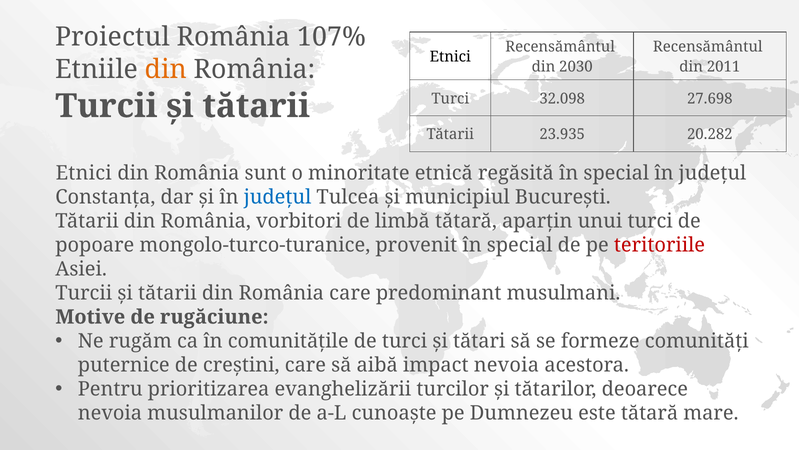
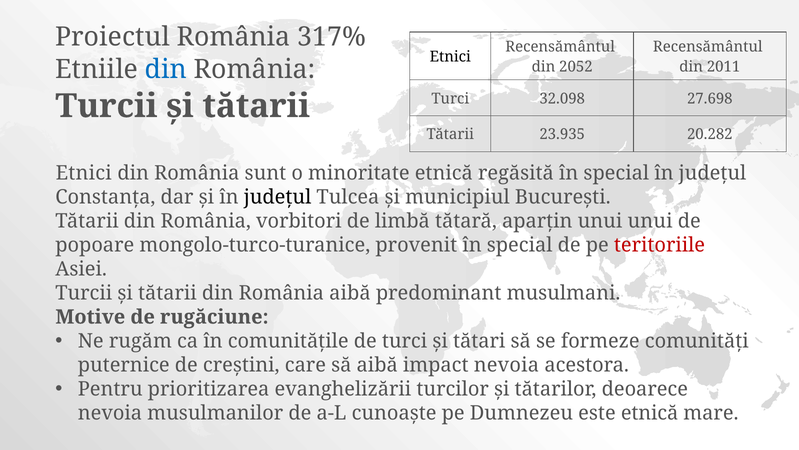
107%: 107% -> 317% (332, 37)
din colour: orange -> blue (166, 70)
2030: 2030 -> 2052 (576, 67)
județul colour: blue -> black (278, 197)
unui turci: turci -> unui (650, 221)
România care: care -> aibă (350, 293)
este tătară: tătară -> etnică (650, 412)
